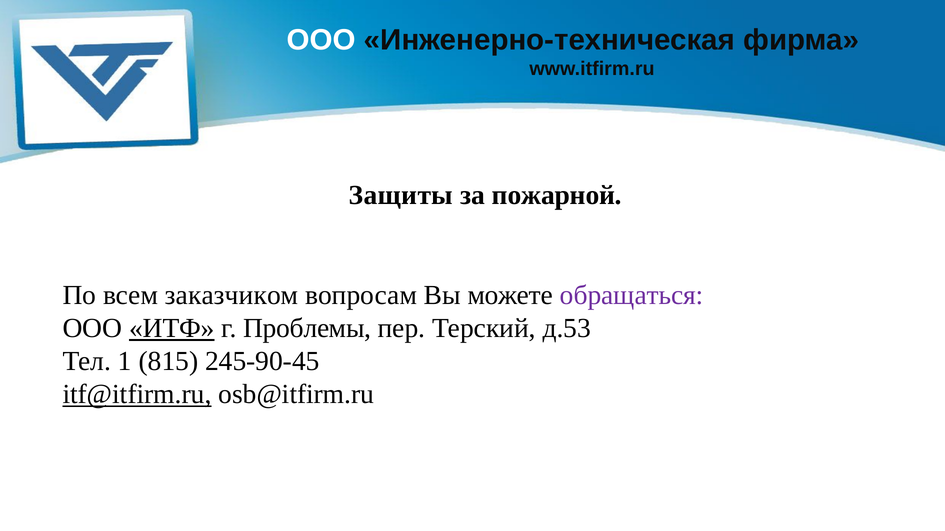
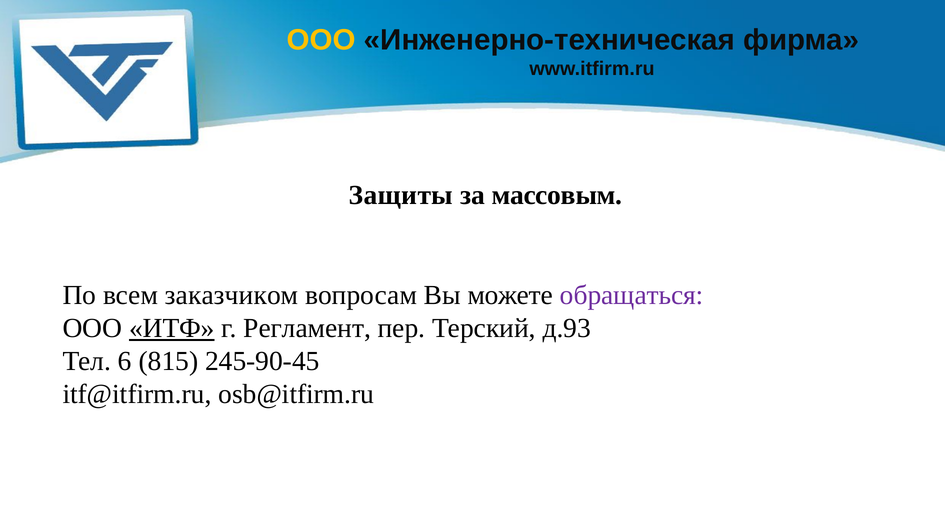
ООО colour: white -> yellow (321, 40)
пожарной: пожарной -> массовым (557, 195)
Проблемы: Проблемы -> Регламент (307, 329)
д.53: д.53 -> д.93 (567, 329)
1: 1 -> 6 (125, 362)
itf@itfirm.ru underline: present -> none (137, 395)
